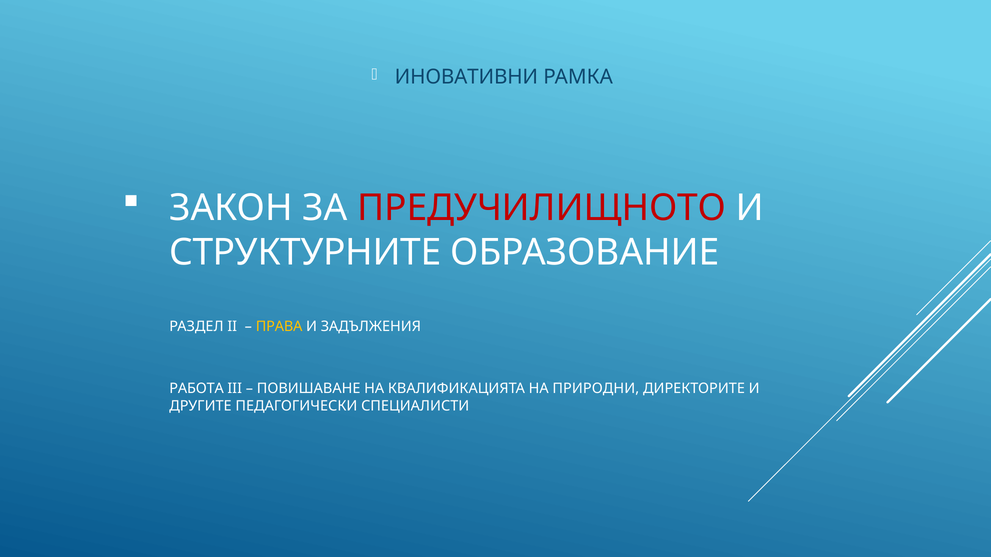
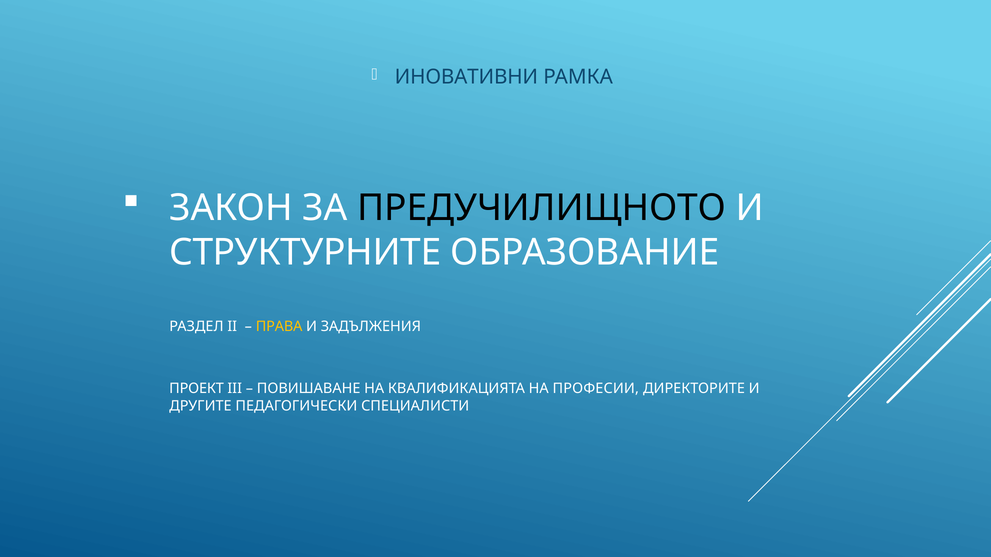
ПРЕДУЧИЛИЩНОТО colour: red -> black (542, 208)
РАБОТА: РАБОТА -> ПРОЕКТ (197, 389)
ПРИРОДНИ: ПРИРОДНИ -> ПРОФЕСИИ (596, 389)
